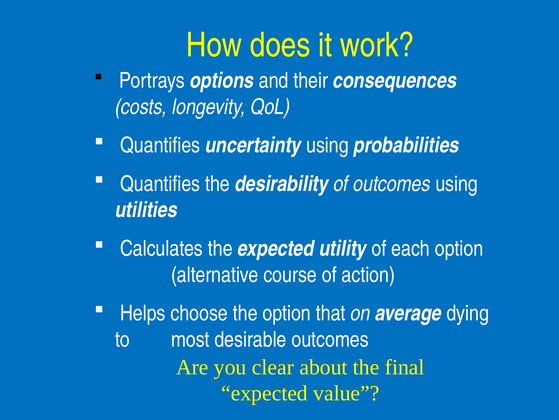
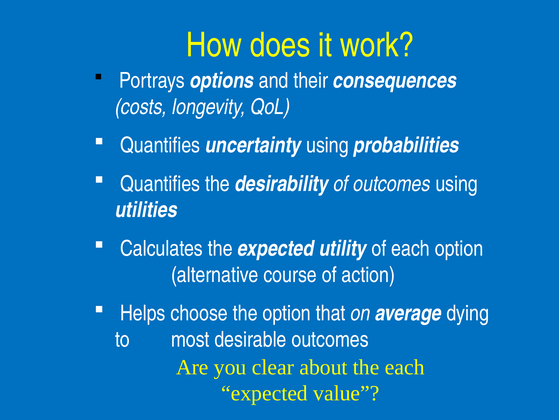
the final: final -> each (405, 367)
